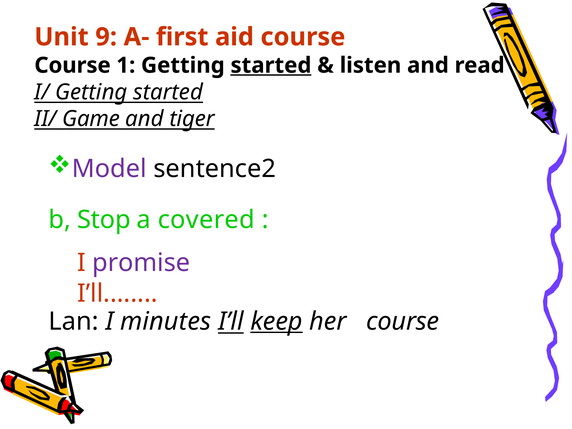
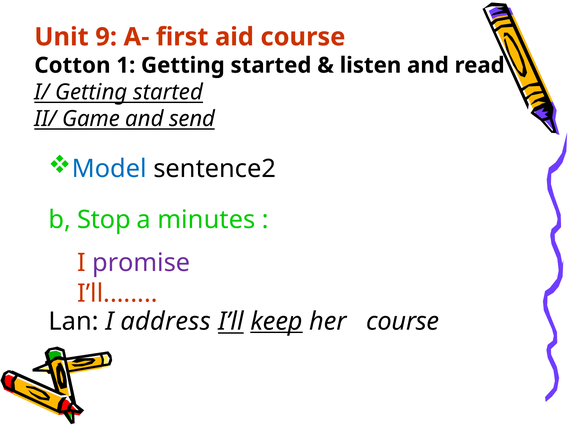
Course: Course -> Cotton (72, 65)
started underline: present -> none (271, 65)
tiger: tiger -> send (192, 119)
Model colour: purple -> blue (109, 169)
covered: covered -> minutes (206, 220)
minutes: minutes -> address (166, 321)
